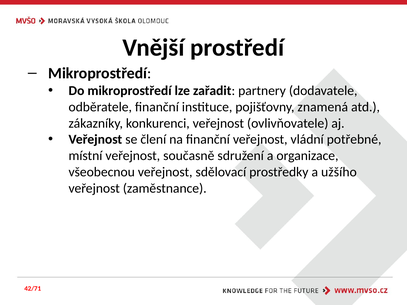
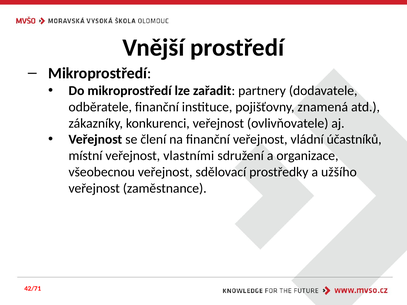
potřebné: potřebné -> účastníků (354, 140)
současně: současně -> vlastními (189, 156)
